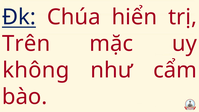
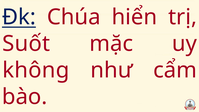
Trên: Trên -> Suốt (26, 44)
